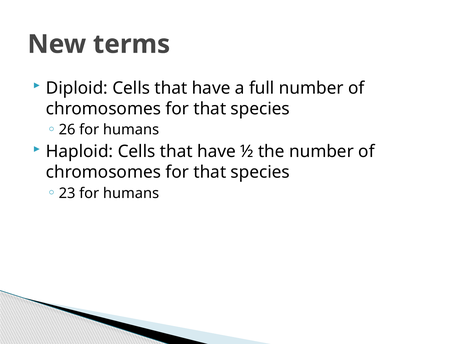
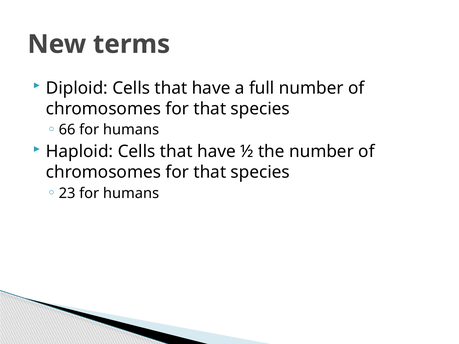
26: 26 -> 66 (67, 130)
